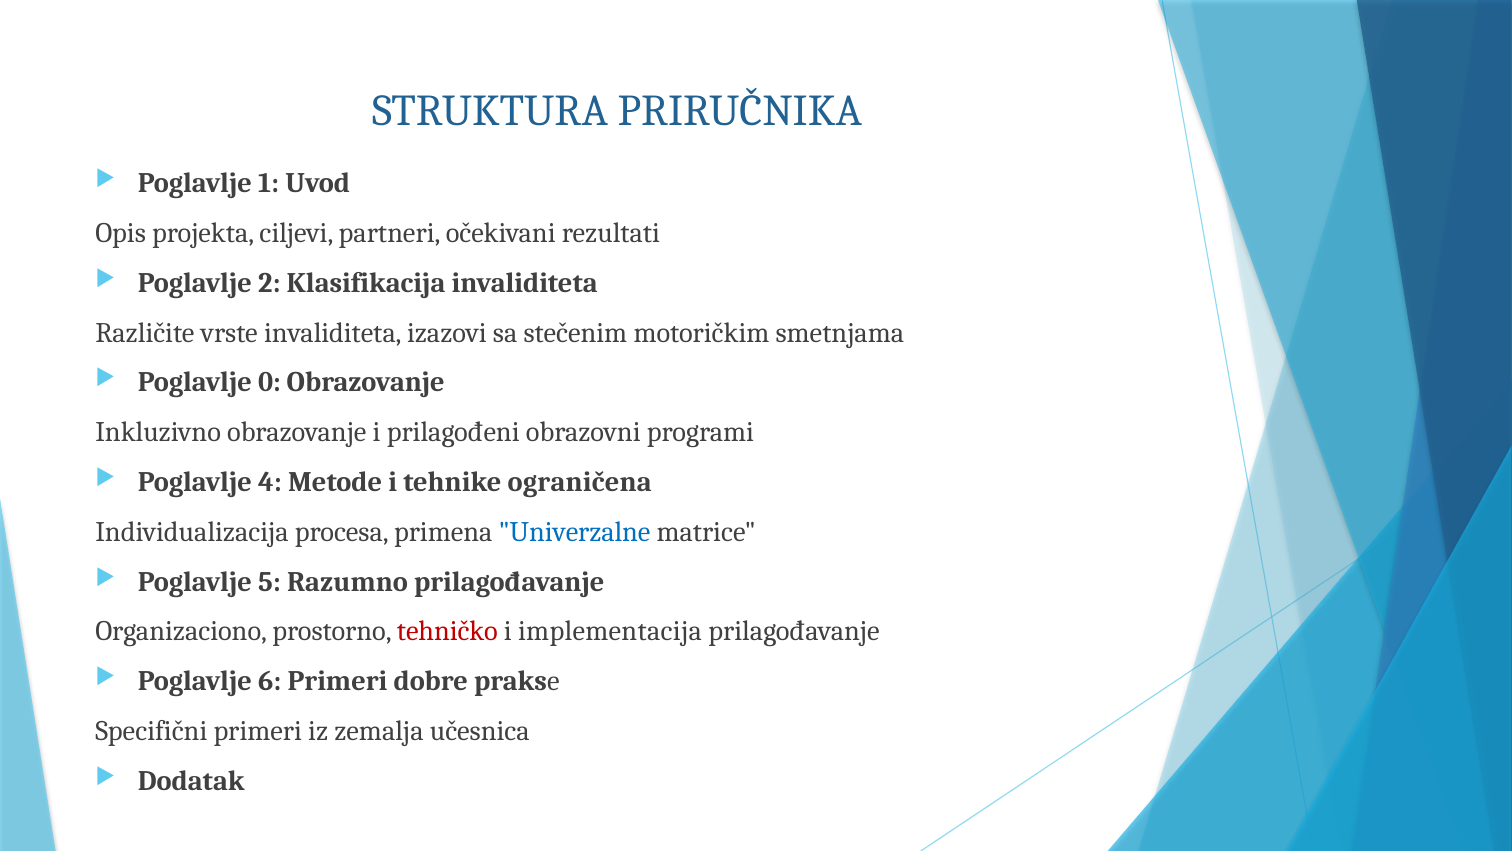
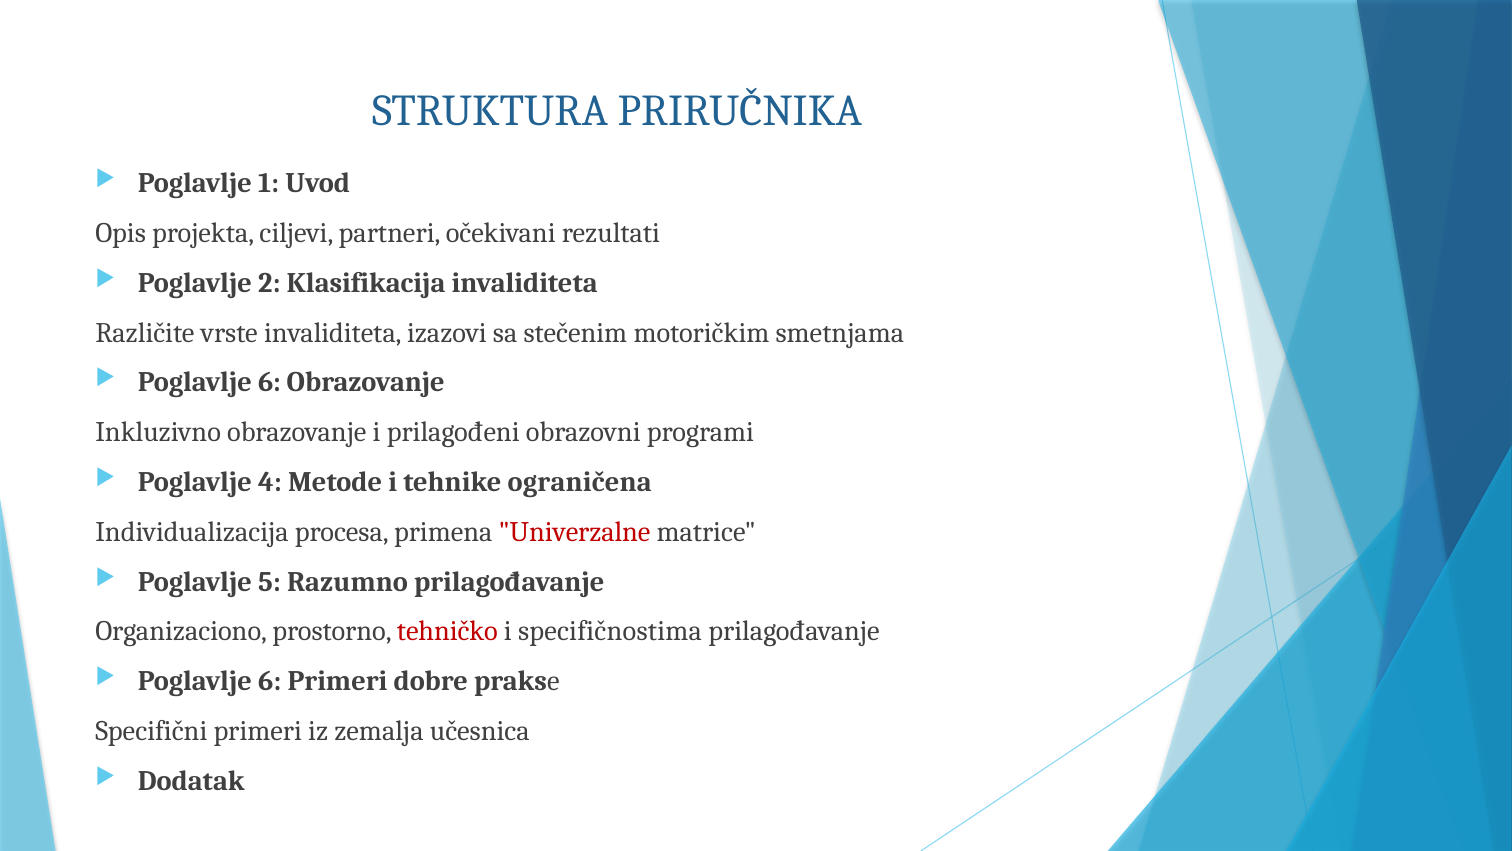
0: 0 -> 6 (269, 382)
Univerzalne colour: blue -> red (575, 532)
implementacija: implementacija -> specifičnostima (610, 631)
